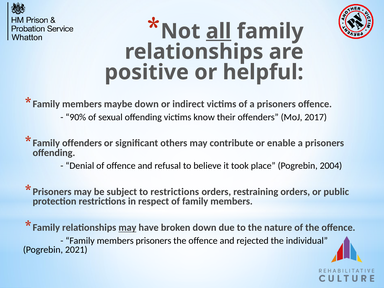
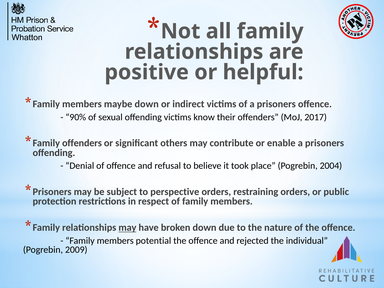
all underline: present -> none (219, 31)
to restrictions: restrictions -> perspective (175, 192)
members prisoners: prisoners -> potential (153, 241)
2021: 2021 -> 2009 (76, 250)
